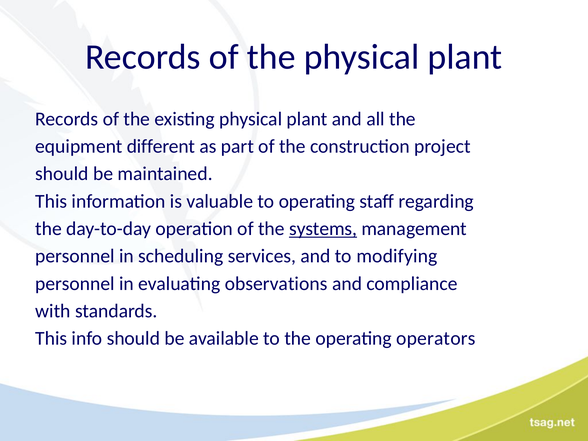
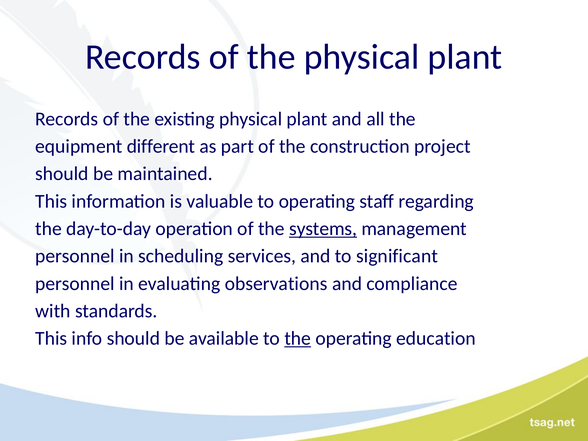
modifying: modifying -> significant (397, 256)
the underline: none -> present (298, 338)
operators: operators -> education (436, 338)
